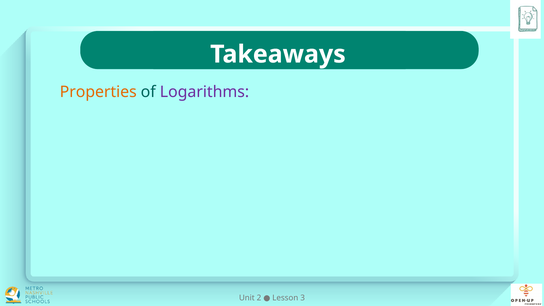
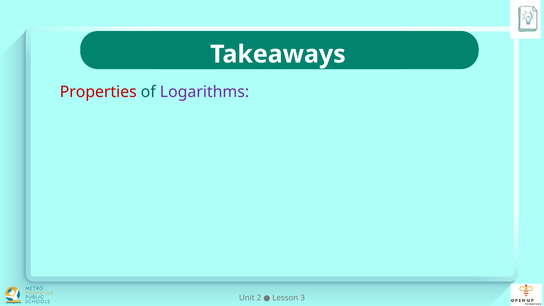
Properties colour: orange -> red (98, 92)
